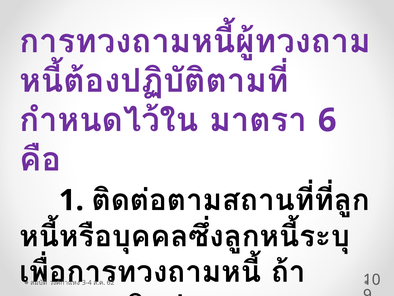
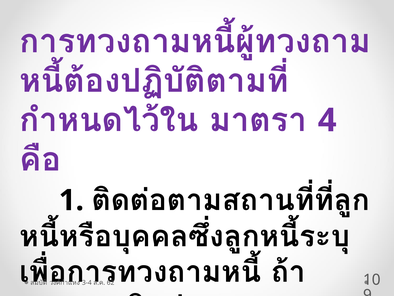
6: 6 -> 4 (327, 120)
